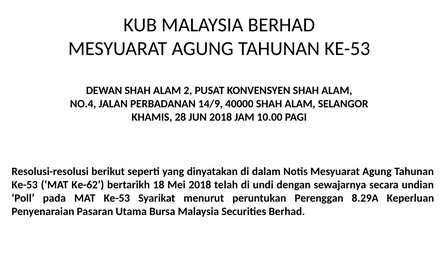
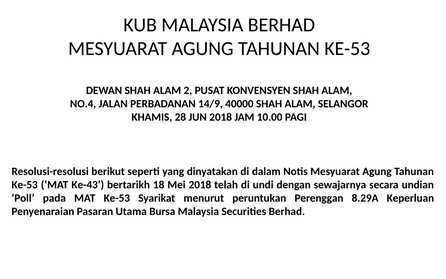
Ke-62: Ke-62 -> Ke-43 (88, 185)
